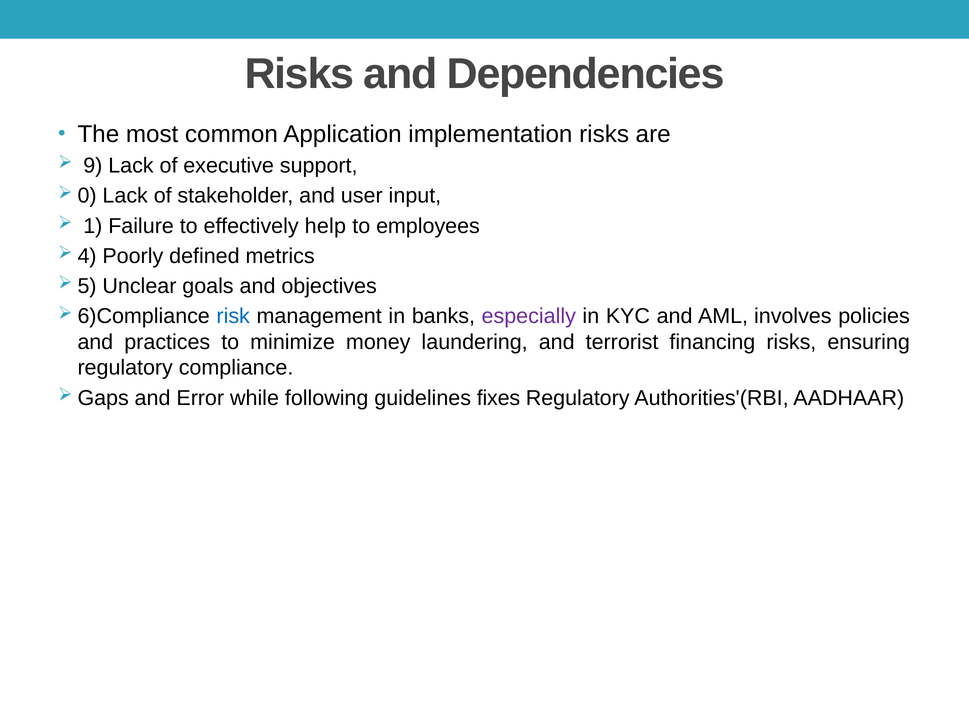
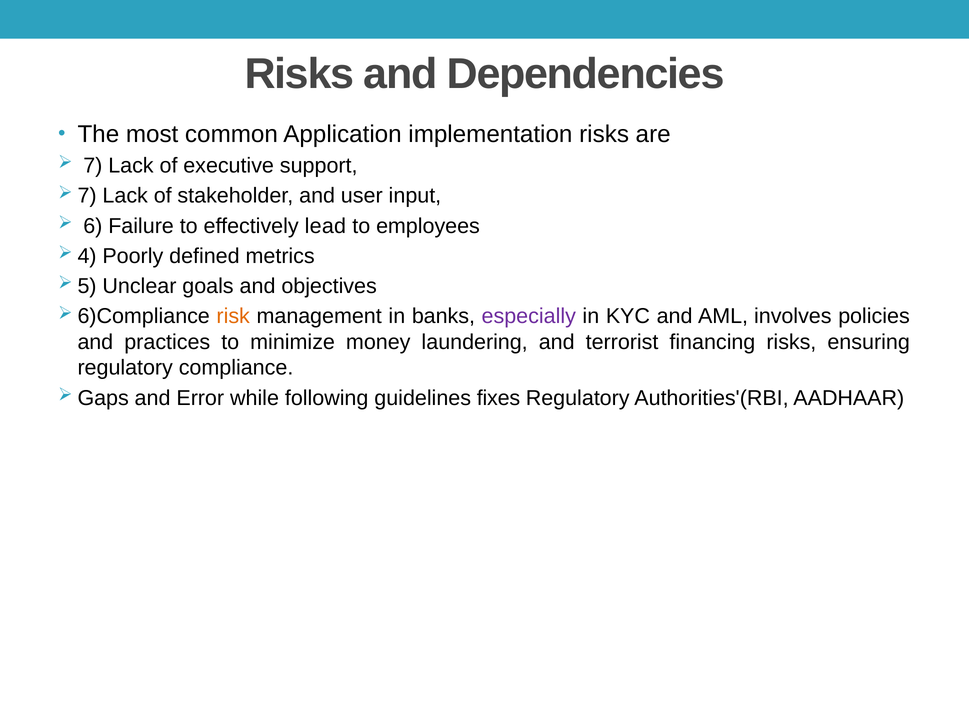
9: 9 -> 7 (93, 166)
0: 0 -> 7 (87, 196)
1: 1 -> 6 (93, 226)
help: help -> lead (325, 226)
risk colour: blue -> orange (233, 316)
